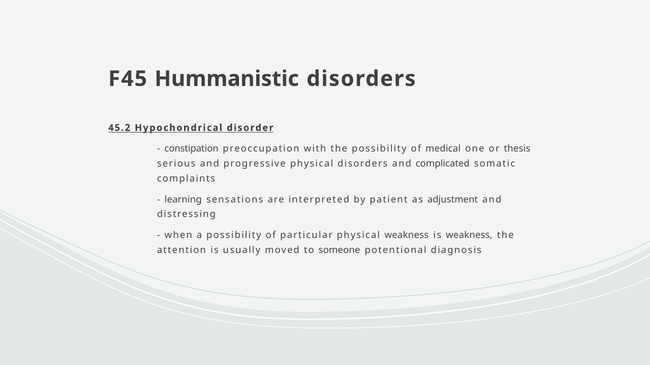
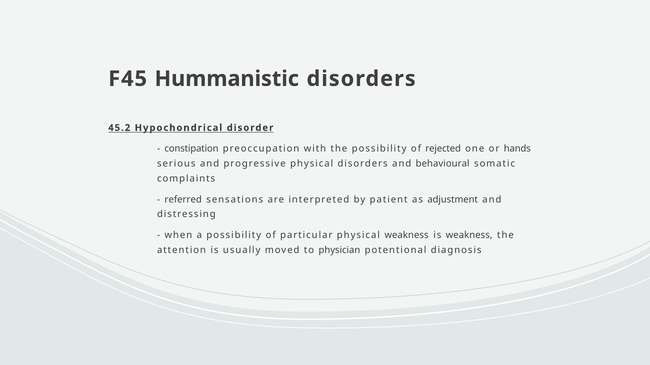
medical: medical -> rejected (443, 149)
thesis: thesis -> hands (517, 149)
complicated: complicated -> behavioural (443, 164)
learning: learning -> referred (183, 200)
someone: someone -> physician (339, 251)
